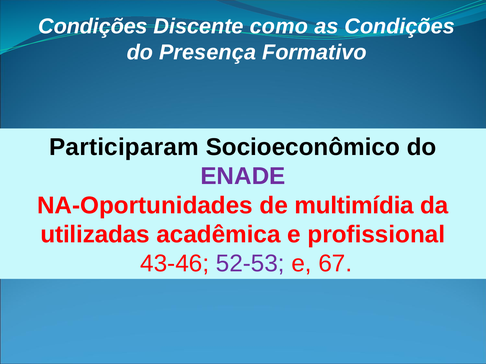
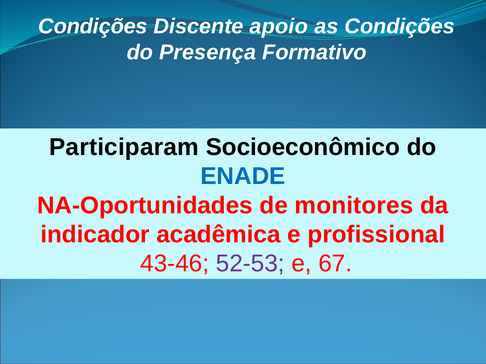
como: como -> apoio (279, 26)
ENADE colour: purple -> blue (243, 177)
multimídia: multimídia -> monitores (354, 206)
utilizadas: utilizadas -> indicador (95, 235)
